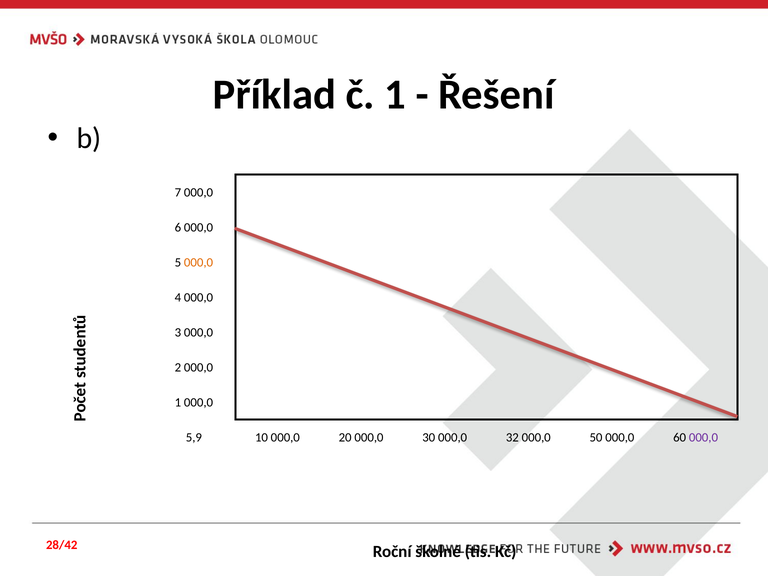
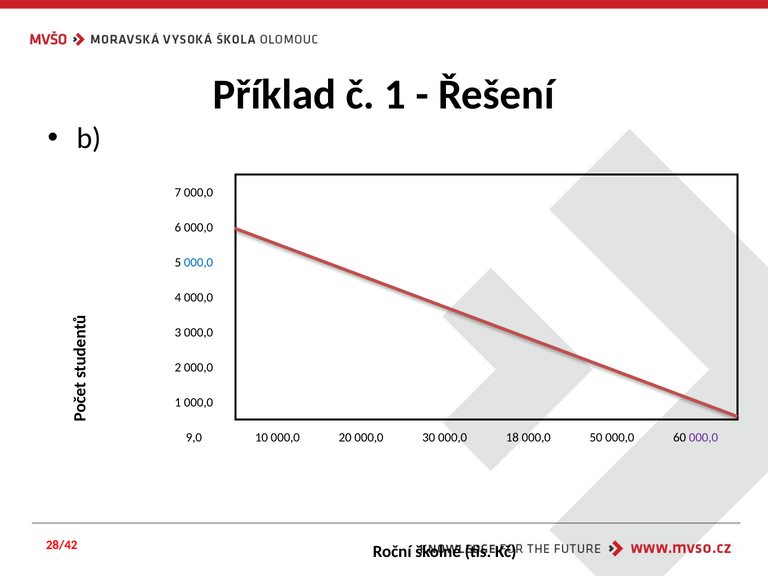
000,0 colour: orange -> blue (199, 263)
5,9: 5,9 -> 9,0 (194, 437)
32: 32 -> 18 (512, 437)
